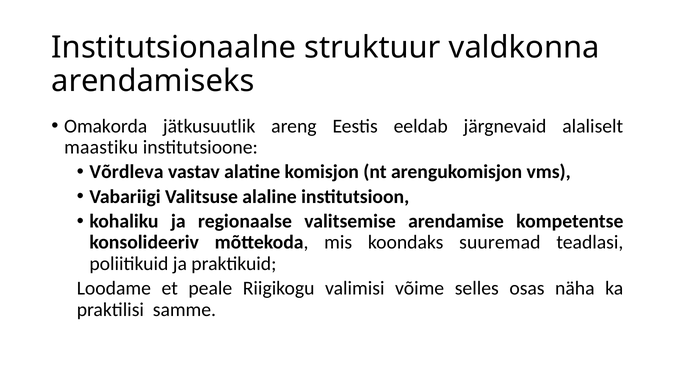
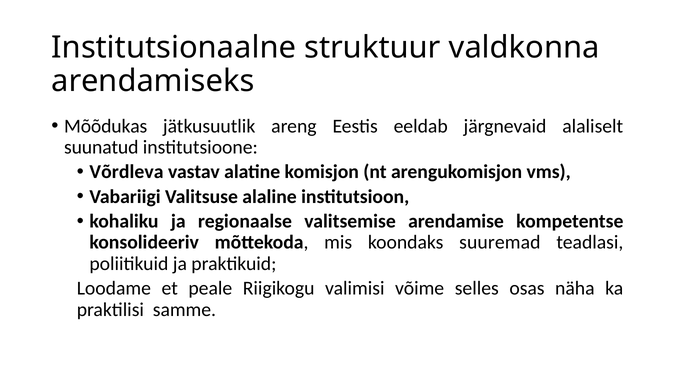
Omakorda: Omakorda -> Mõõdukas (106, 126)
maastiku: maastiku -> suunatud (101, 147)
